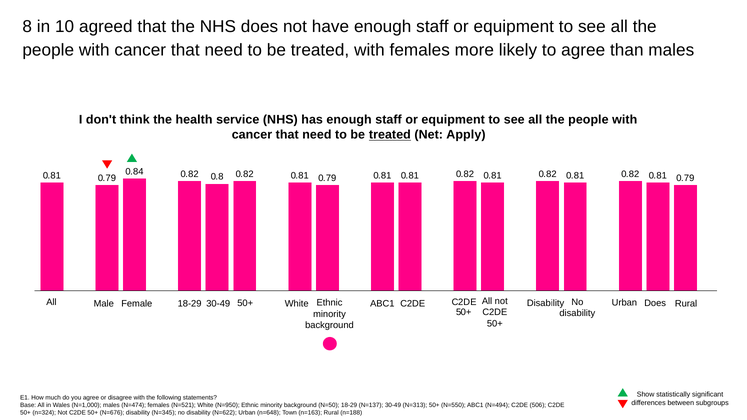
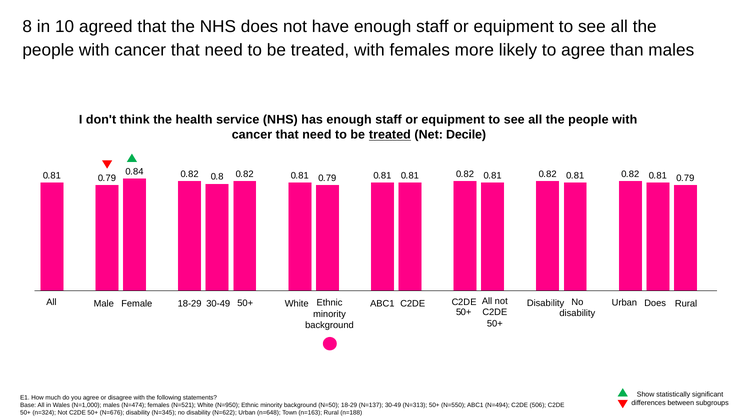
Apply: Apply -> Decile (466, 135)
